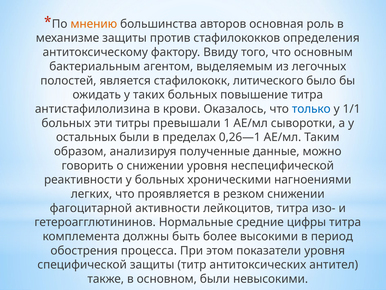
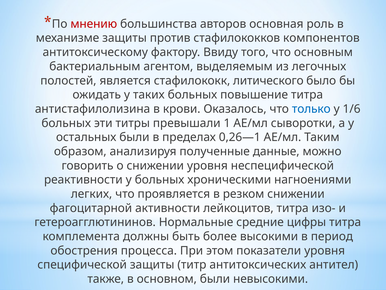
мнению colour: orange -> red (94, 24)
определения: определения -> компонентов (321, 38)
1/1: 1/1 -> 1/6 (352, 109)
